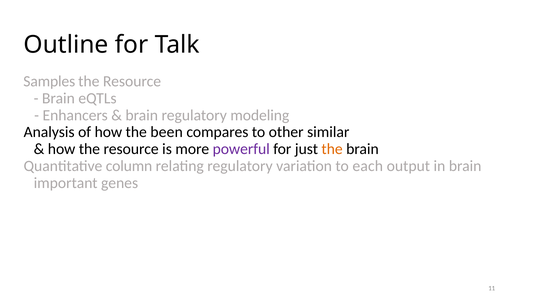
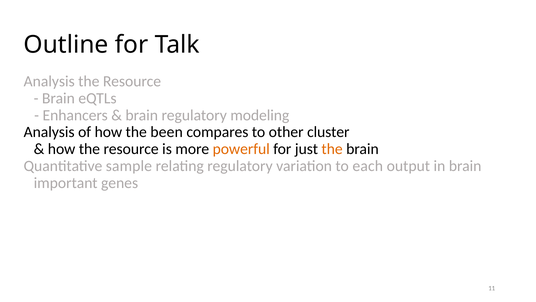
Samples: Samples -> Analysis (49, 81)
similar: similar -> cluster (328, 132)
powerful colour: purple -> orange (241, 149)
column: column -> sample (129, 166)
